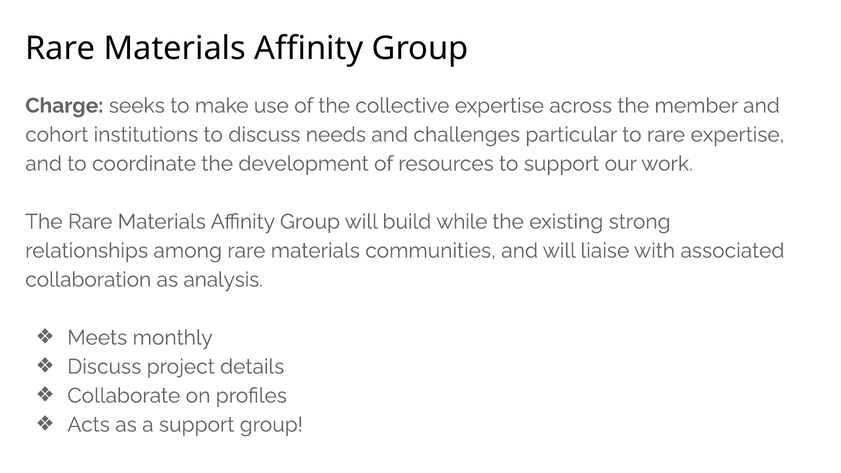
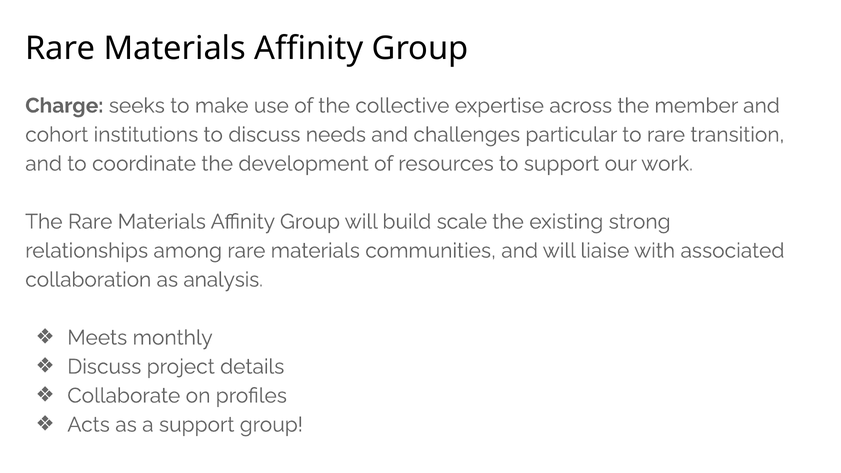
rare expertise: expertise -> transition (737, 135)
while: while -> scale (462, 222)
